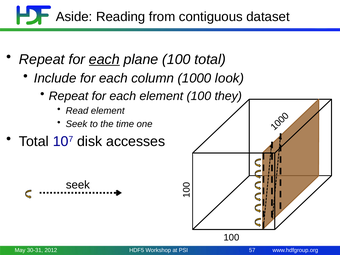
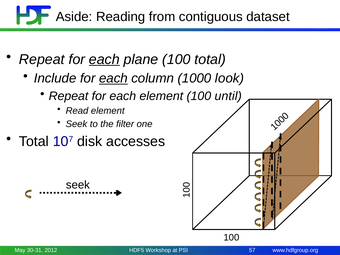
each underline: none -> present (113, 78)
they: they -> until (228, 96)
time: time -> filter (125, 124)
